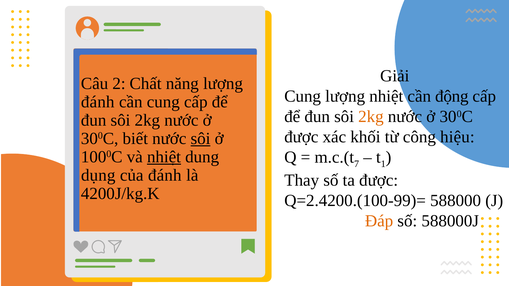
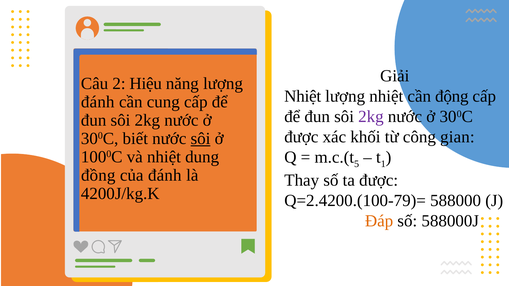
Chất: Chất -> Hiệu (146, 84)
Cung: Cung -> Nhiệt (303, 96)
2kg colour: orange -> purple (371, 117)
hiệu: hiệu -> gian (457, 137)
nhiệt underline: present -> none (164, 157)
7: 7 -> 5 (357, 164)
dụng: dụng -> đồng (98, 175)
Q=2.4200.(100-99)=: Q=2.4200.(100-99)= -> Q=2.4200.(100-79)= (355, 201)
